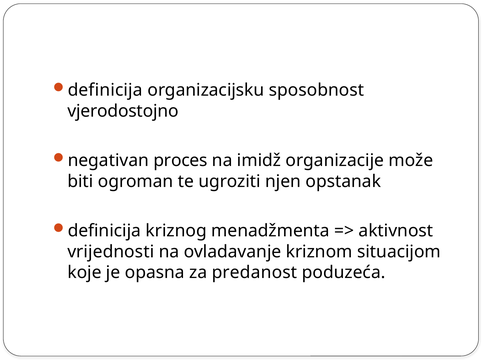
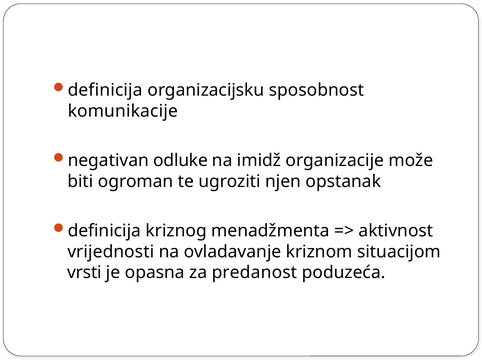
vjerodostojno: vjerodostojno -> komunikacije (123, 111)
proces: proces -> odluke (181, 161)
koje: koje -> vrsti (85, 273)
